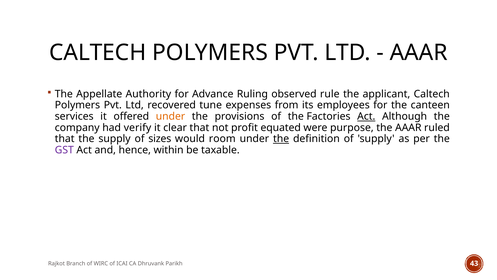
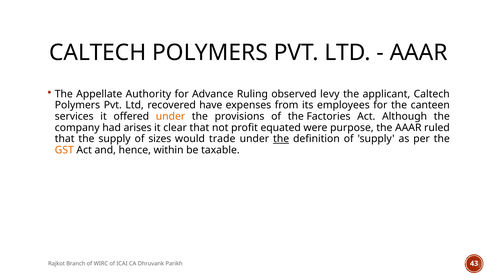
rule: rule -> levy (330, 94)
tune: tune -> have (211, 105)
Act underline: present -> none (366, 116)
verify: verify -> arises (138, 127)
room: room -> trade (222, 139)
GST colour: purple -> orange (64, 150)
